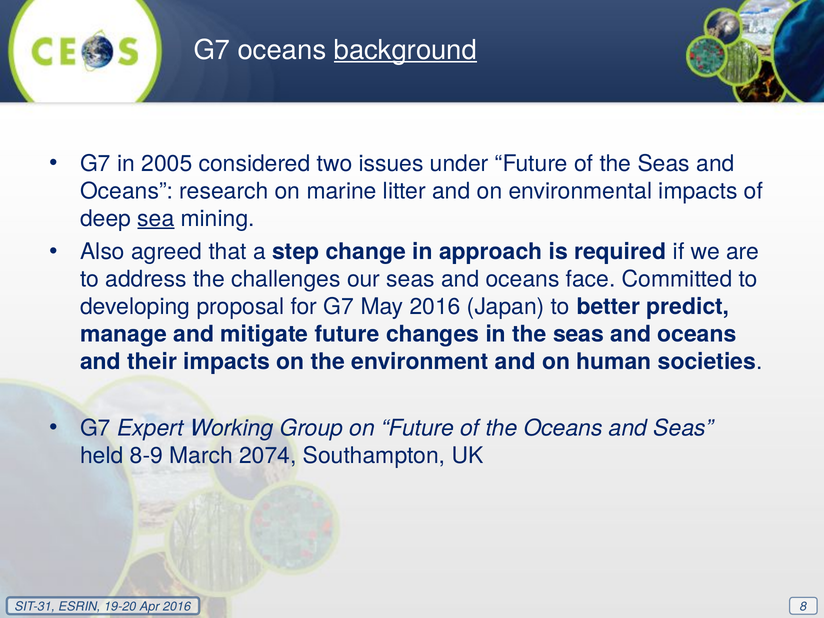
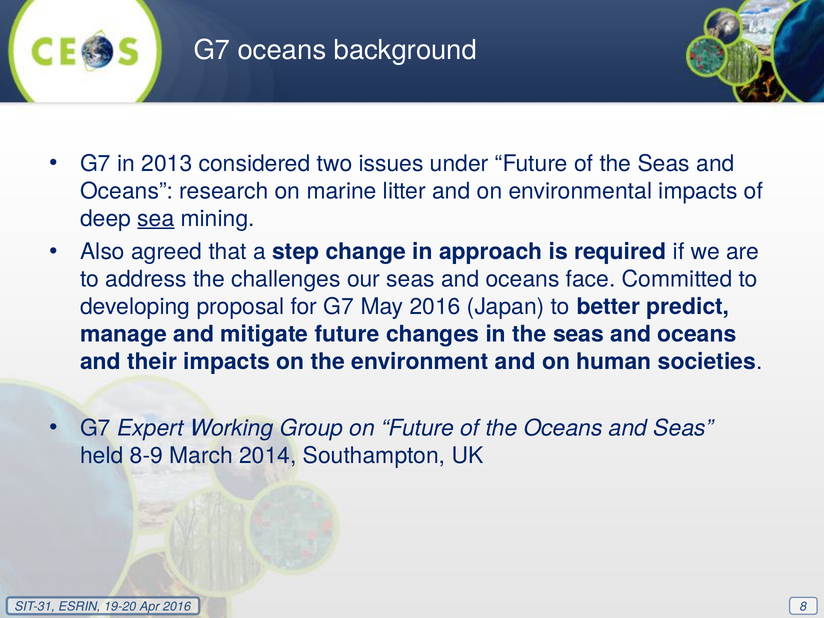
background underline: present -> none (405, 50)
2005: 2005 -> 2013 (167, 164)
2074: 2074 -> 2014 (268, 456)
